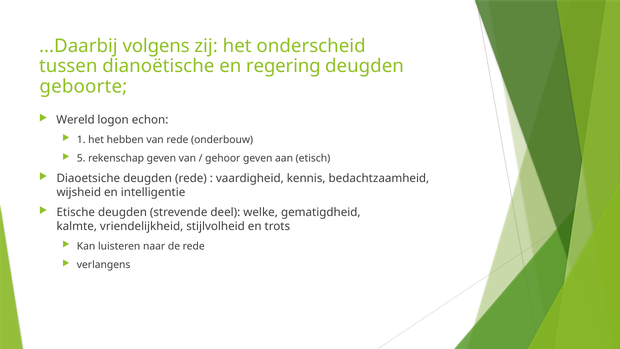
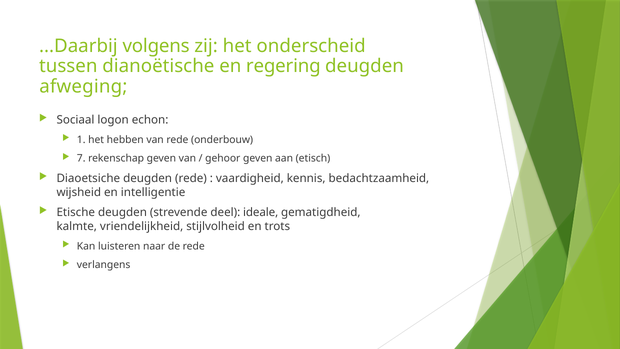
geboorte: geboorte -> afweging (83, 86)
Wereld: Wereld -> Sociaal (75, 120)
5: 5 -> 7 (81, 158)
welke: welke -> ideale (261, 212)
